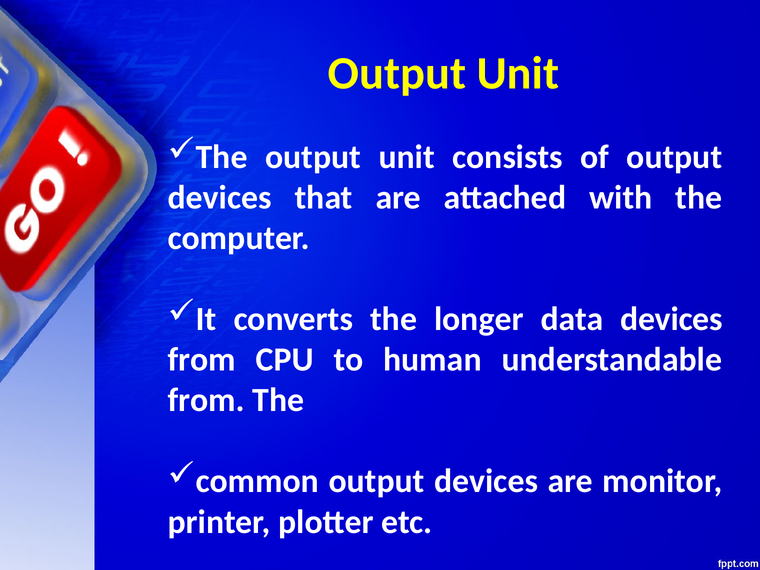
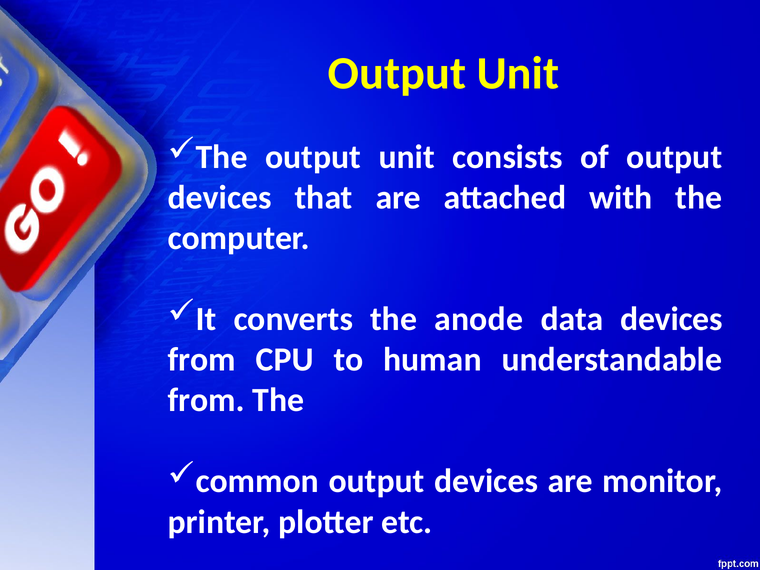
longer: longer -> anode (479, 319)
